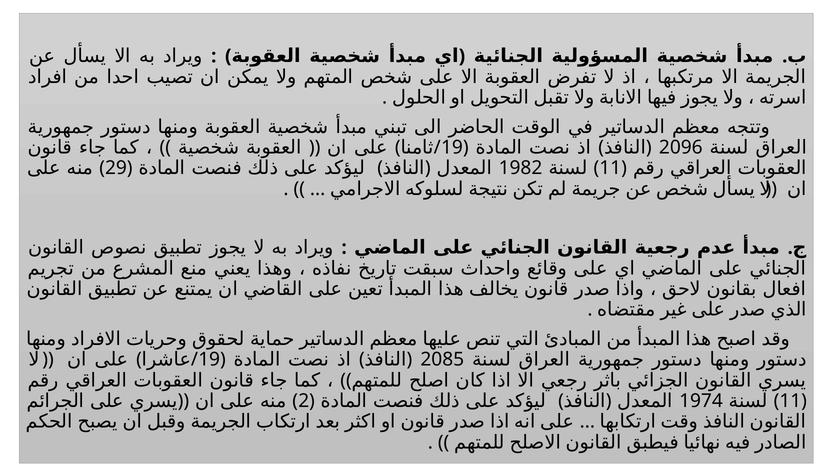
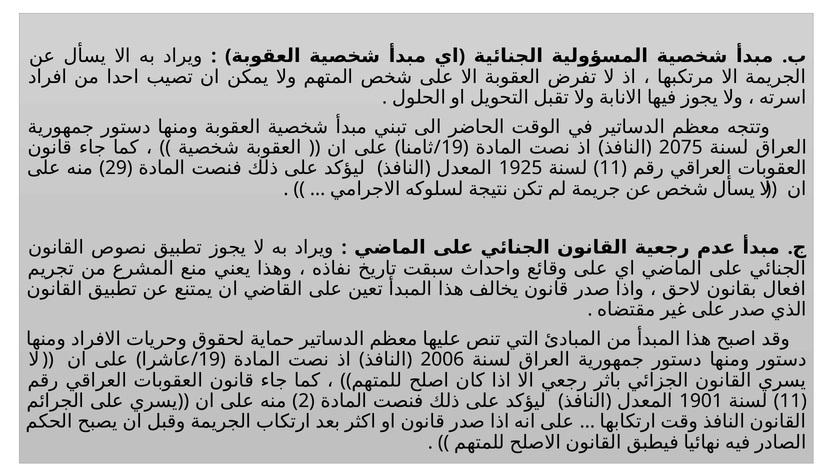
2096: 2096 -> 2075 (681, 147)
1982: 1982 -> 1925 (520, 168)
2085: 2085 -> 2006 (442, 359)
1974: 1974 -> 1901 (701, 401)
